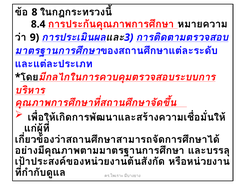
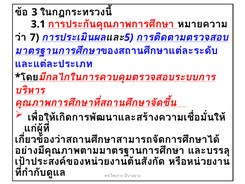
8: 8 -> 3 (34, 12)
8.4: 8.4 -> 3.1 (38, 24)
9: 9 -> 7 (34, 37)
3: 3 -> 5 (129, 37)
